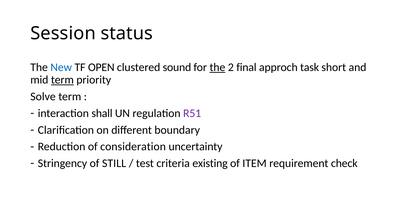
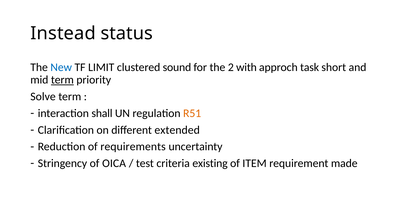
Session: Session -> Instead (63, 33)
OPEN: OPEN -> LIMIT (101, 67)
the underline: present -> none (217, 67)
final: final -> with (246, 67)
R51 colour: purple -> orange (192, 113)
boundary: boundary -> extended (177, 130)
consideration: consideration -> requirements (133, 147)
STILL: STILL -> OICA (114, 163)
check: check -> made (344, 163)
